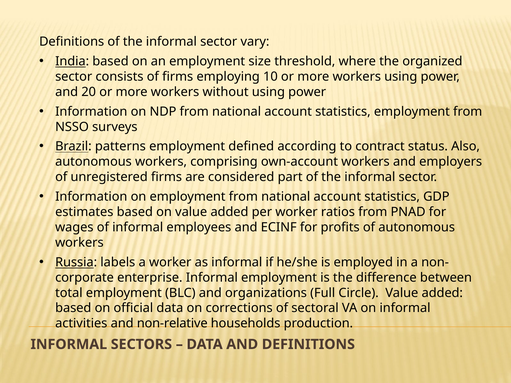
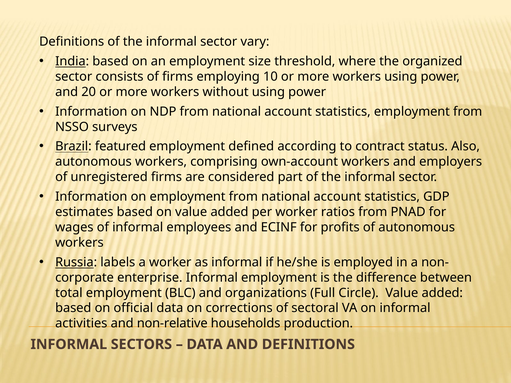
patterns: patterns -> featured (120, 146)
